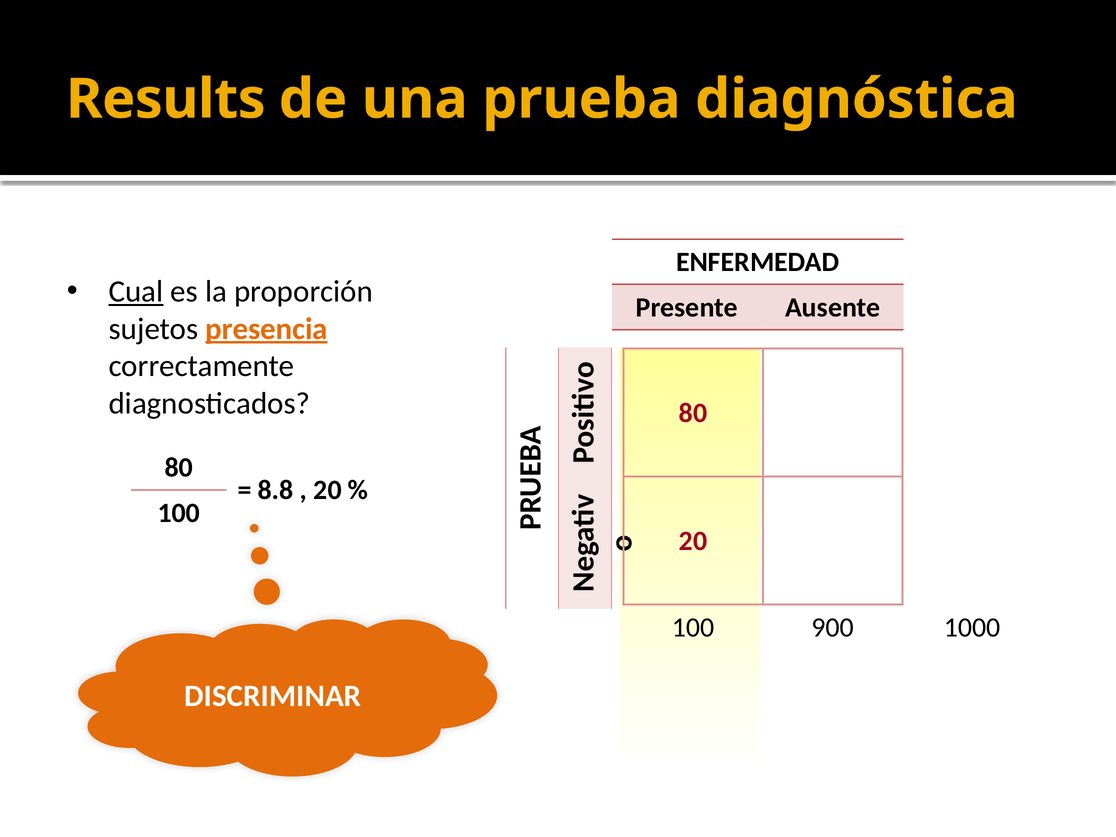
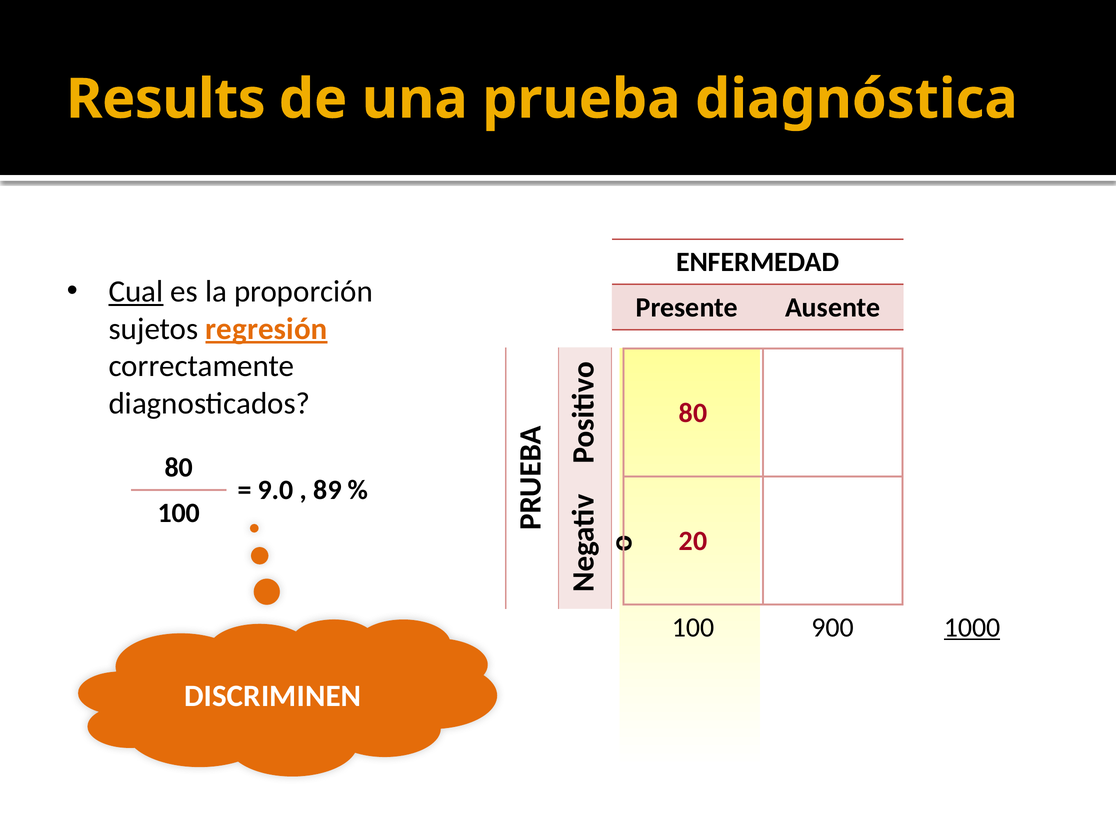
presencia: presencia -> regresión (266, 329)
8.8: 8.8 -> 9.0 (276, 490)
20: 20 -> 89 (328, 490)
1000 underline: none -> present (972, 627)
DISCRIMINAR: DISCRIMINAR -> DISCRIMINEN (273, 696)
